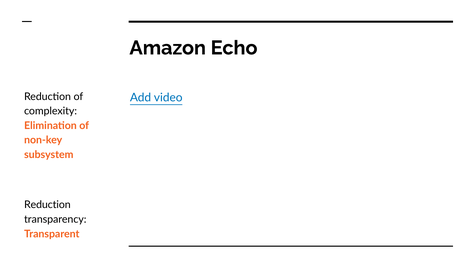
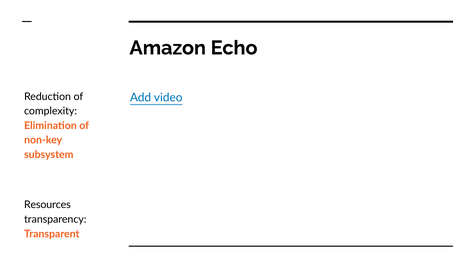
Reduction: Reduction -> Resources (47, 205)
